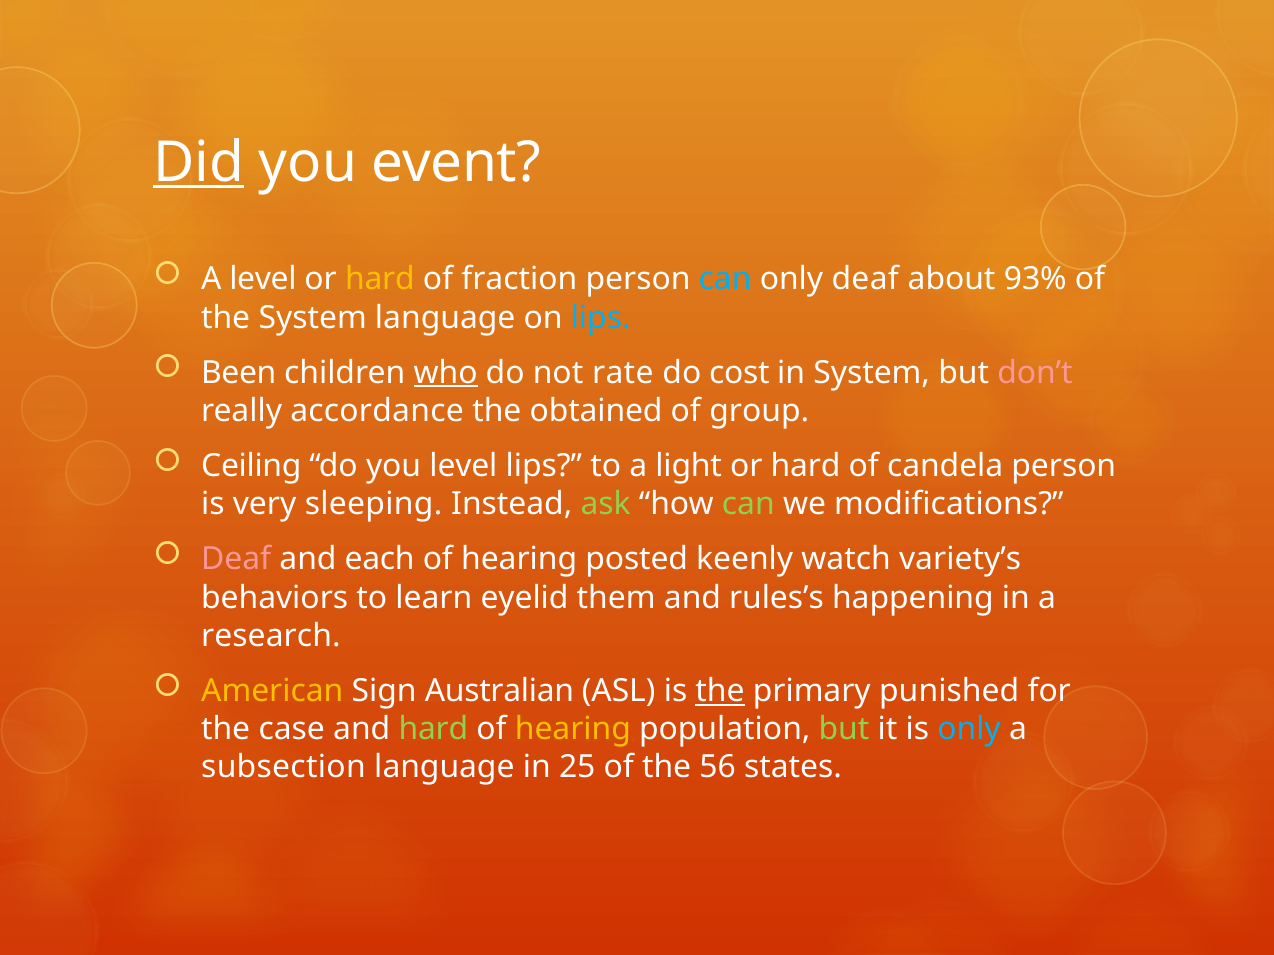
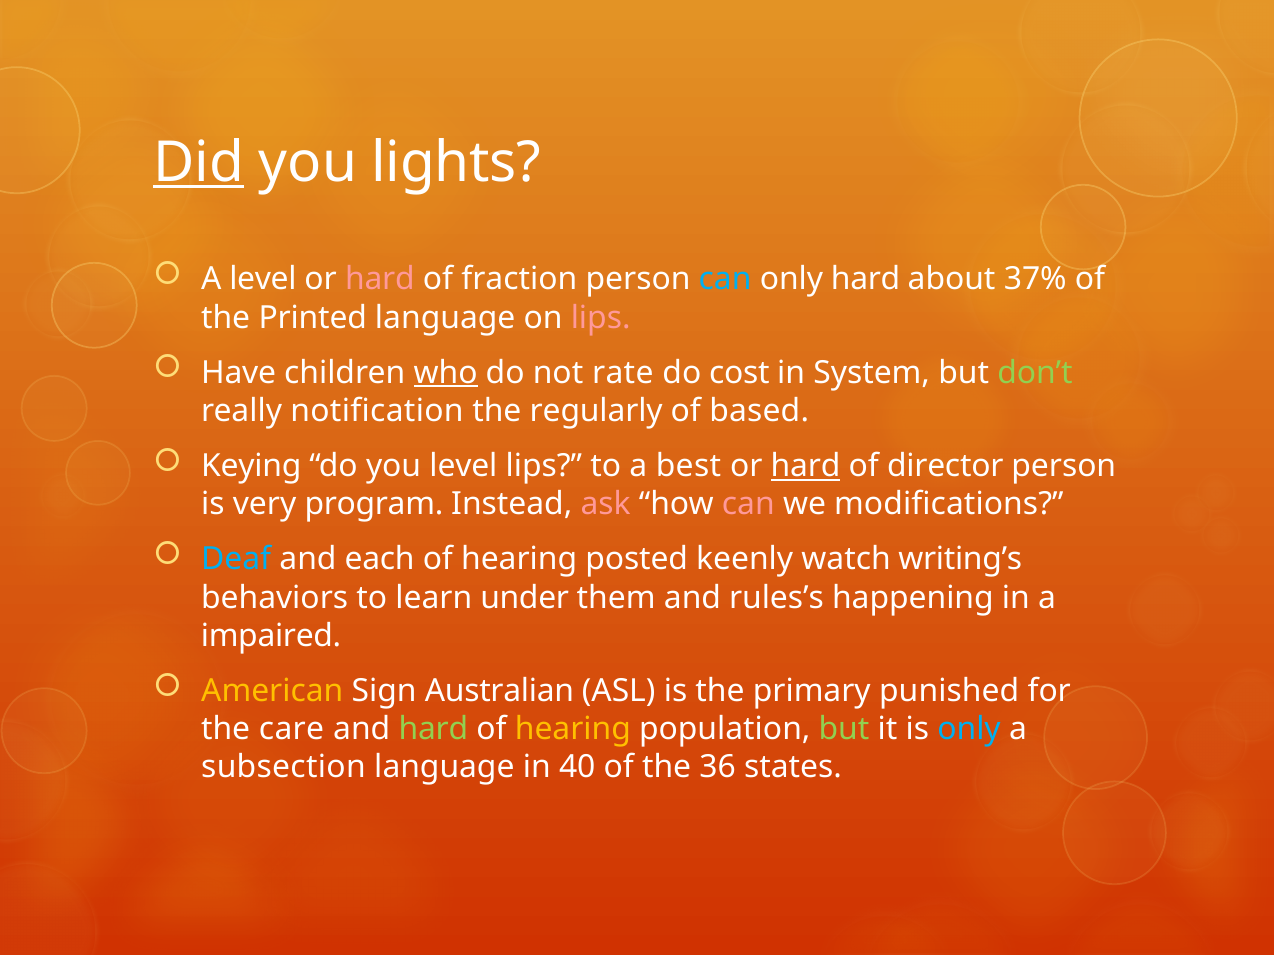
event: event -> lights (456, 162)
hard colour: yellow -> pink (380, 279)
only deaf: deaf -> hard (866, 279)
93%: 93% -> 37% (1035, 279)
the System: System -> Printed (313, 318)
lips colour: light blue -> pink (601, 318)
Been: Been -> Have (239, 373)
don’t colour: pink -> light green (1035, 373)
accordance: accordance -> notification (377, 411)
obtained: obtained -> regularly (596, 411)
group: group -> based (759, 411)
Ceiling: Ceiling -> Keying (251, 466)
light: light -> best (688, 466)
hard underline: none -> present (806, 466)
candela: candela -> director (945, 466)
sleeping: sleeping -> program (374, 505)
ask colour: light green -> pink (606, 505)
can colour: light green -> pink (748, 505)
Deaf colour: pink -> light blue (236, 560)
variety’s: variety’s -> writing’s (960, 560)
eyelid: eyelid -> under (525, 598)
research: research -> impaired (271, 636)
the underline: present -> none (720, 691)
case: case -> care (292, 730)
25: 25 -> 40 (577, 768)
56: 56 -> 36 (718, 768)
